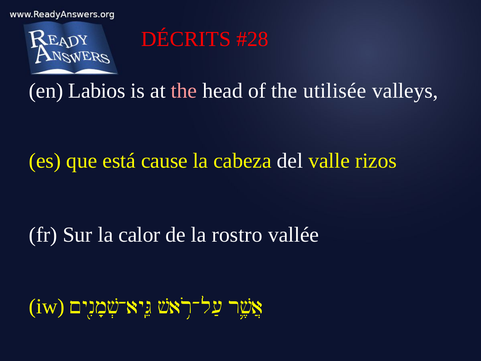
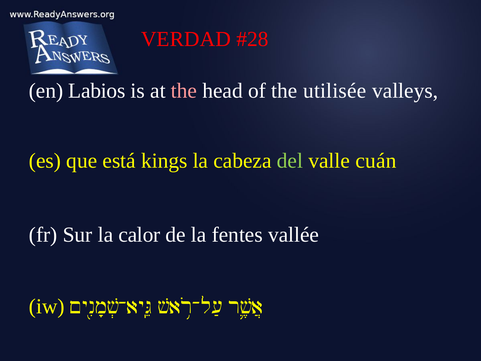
DÉCRITS: DÉCRITS -> VERDAD (186, 39)
cause: cause -> kings (164, 161)
del colour: white -> light green (290, 161)
rizos: rizos -> cuán (376, 161)
rostro: rostro -> fentes (237, 235)
